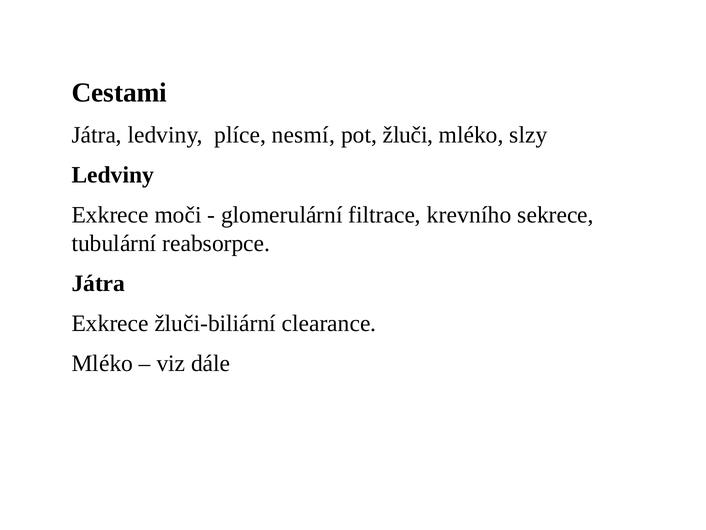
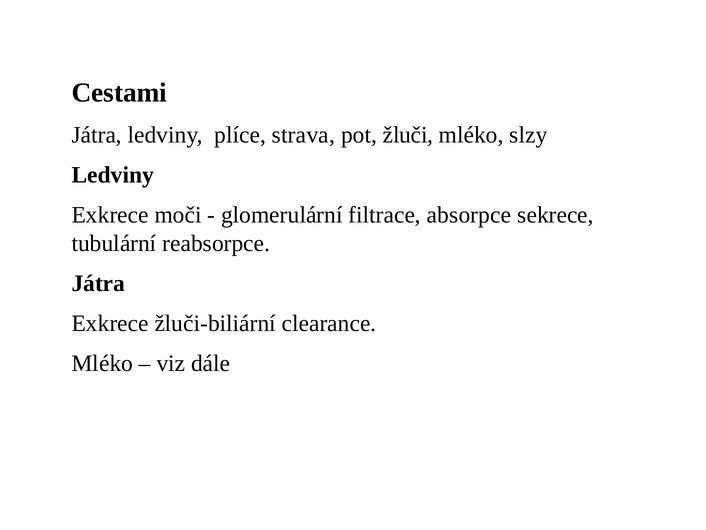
nesmí: nesmí -> strava (303, 135)
krevního: krevního -> absorpce (469, 215)
